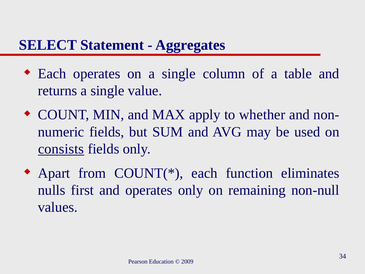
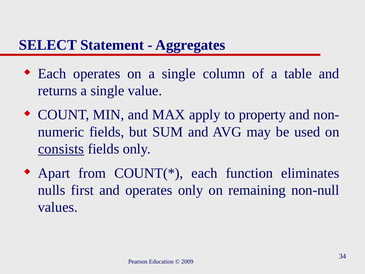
whether: whether -> property (262, 115)
